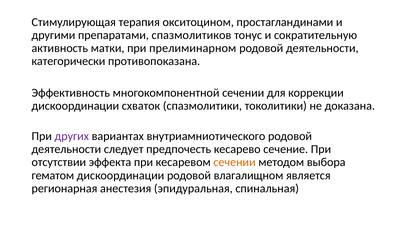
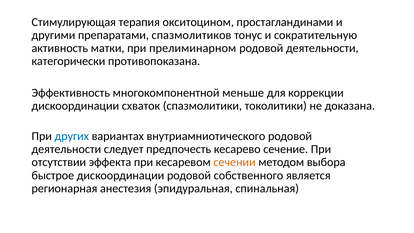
многокомпонентной сечении: сечении -> меньше (243, 93)
других colour: purple -> blue (72, 136)
гематом: гематом -> быстрое (53, 175)
влагалищном: влагалищном -> собственного (248, 175)
